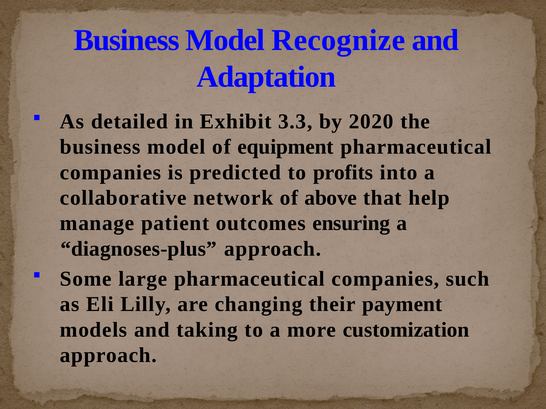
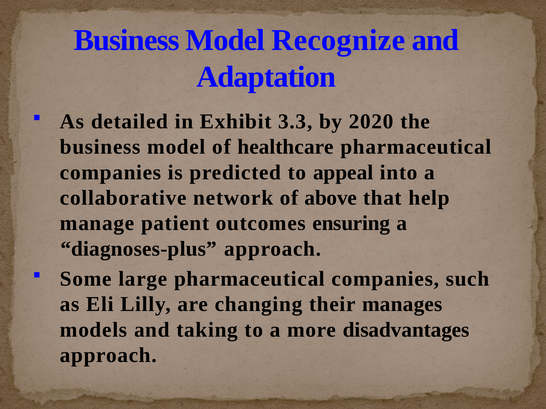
equipment: equipment -> healthcare (286, 147)
profits: profits -> appeal (343, 173)
payment: payment -> manages (402, 305)
customization: customization -> disadvantages (406, 330)
